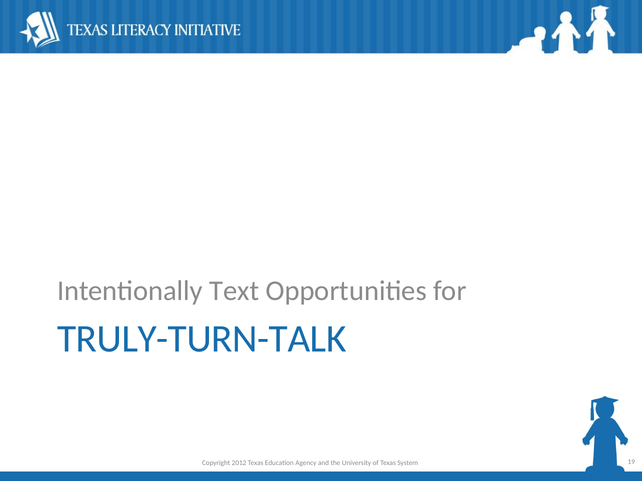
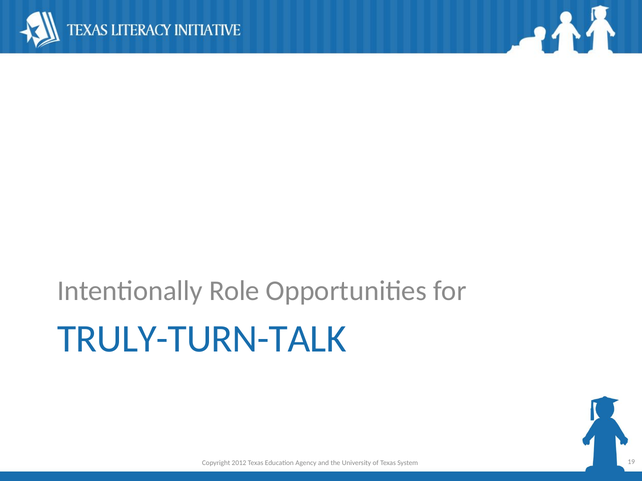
Text: Text -> Role (234, 291)
